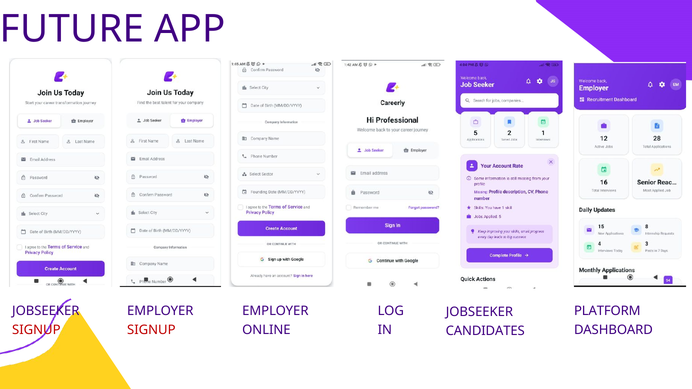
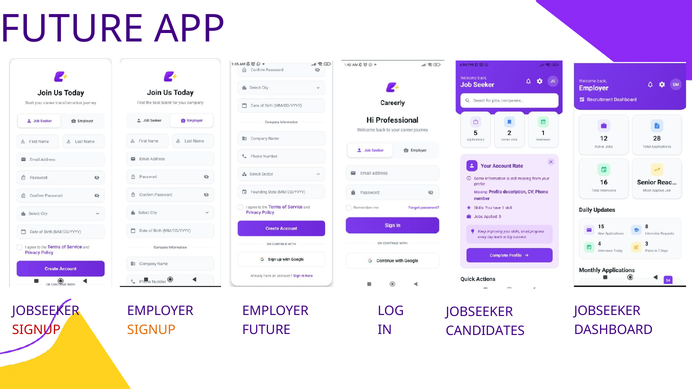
PLATFORM: PLATFORM -> JOBSEEKER (607, 311)
SIGNUP colour: red -> orange (151, 330)
ONLINE: ONLINE -> FUTURE (266, 330)
